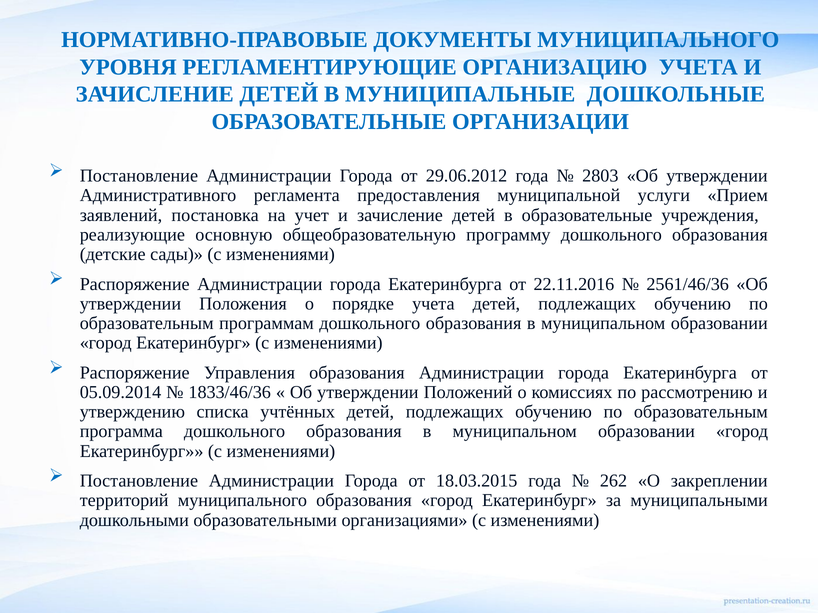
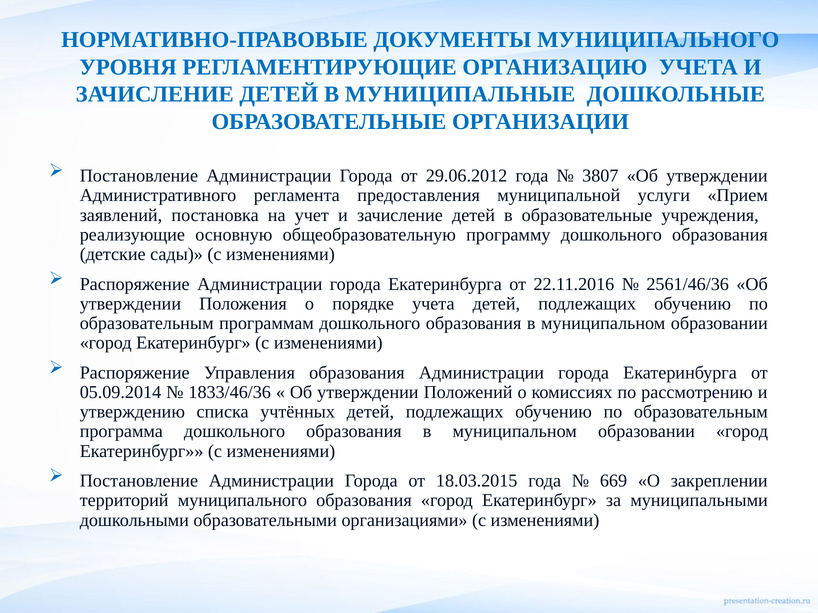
2803: 2803 -> 3807 (600, 176)
262: 262 -> 669 (614, 481)
